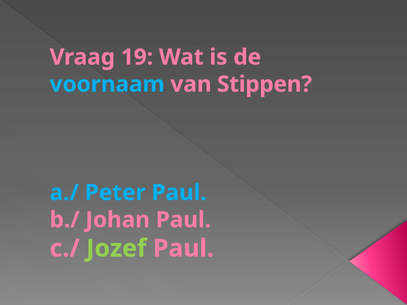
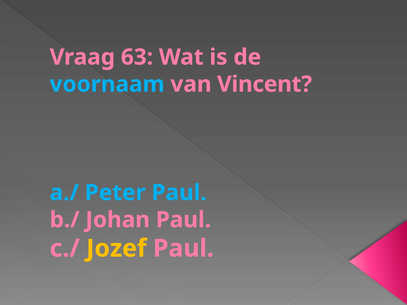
19: 19 -> 63 (137, 57)
Stippen: Stippen -> Vincent (265, 84)
Jozef colour: light green -> yellow (116, 249)
